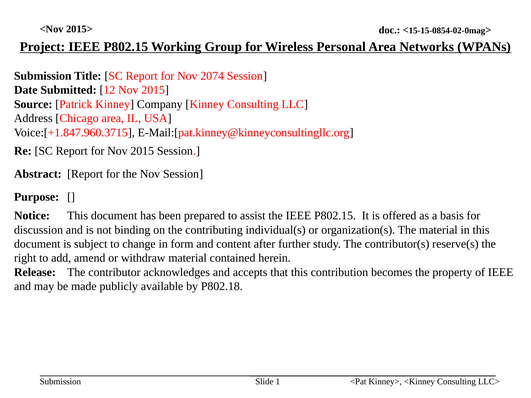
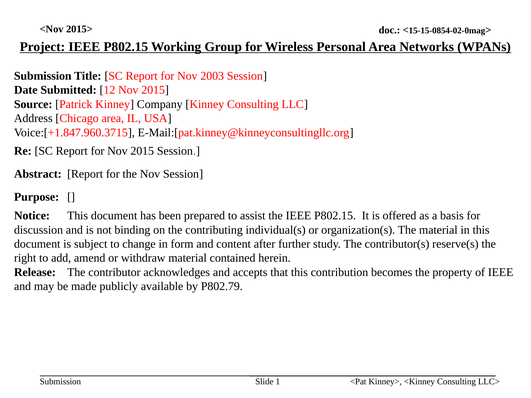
2074: 2074 -> 2003 (212, 76)
P802.18: P802.18 -> P802.79 (222, 287)
